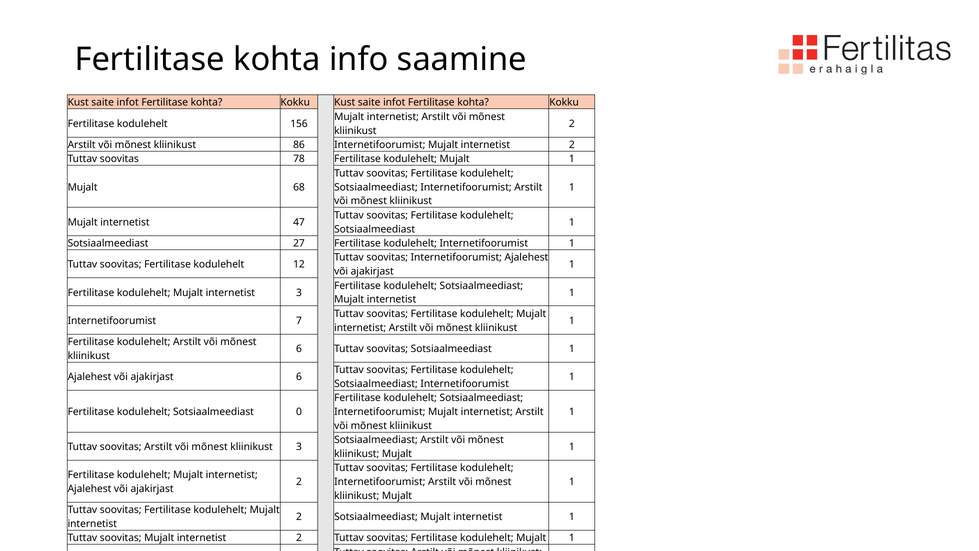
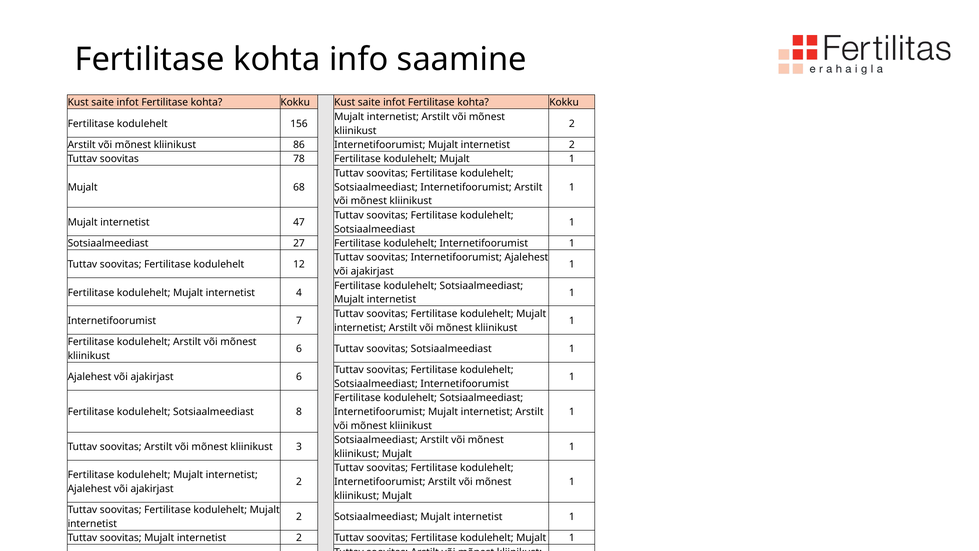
internetist 3: 3 -> 4 (299, 292)
0: 0 -> 8 (299, 412)
